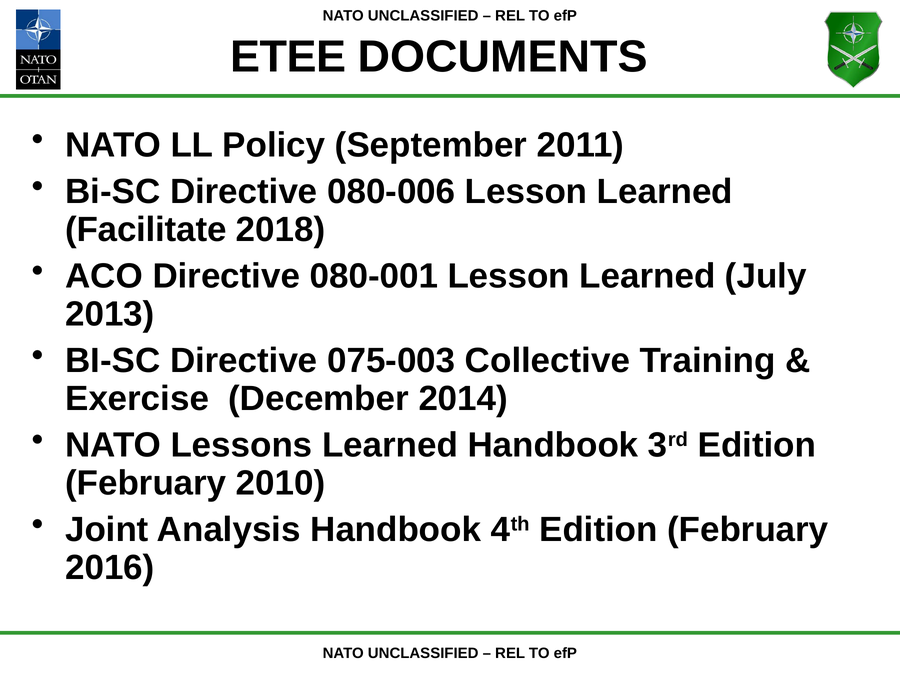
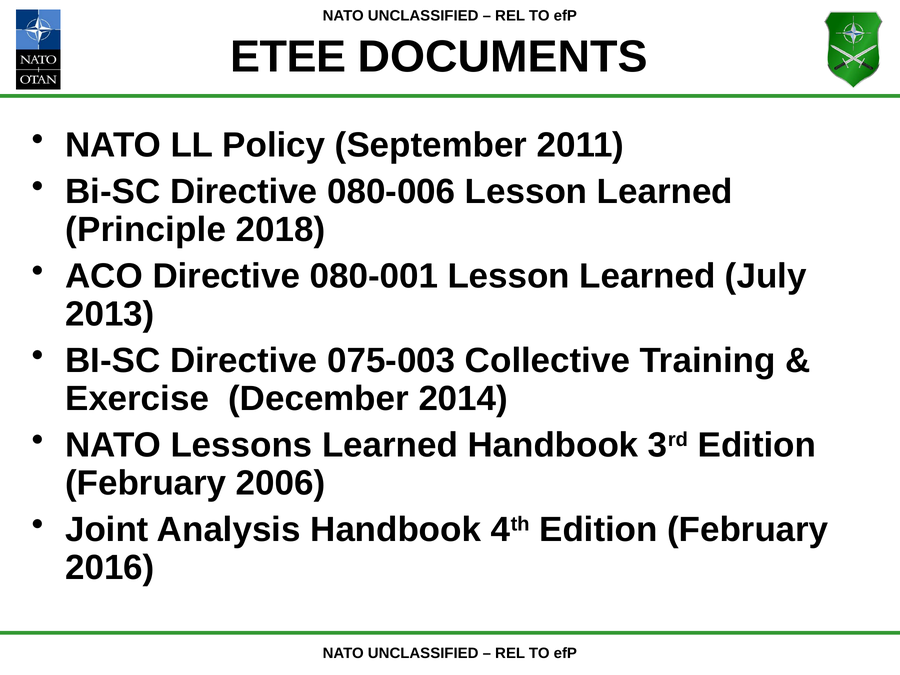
Facilitate: Facilitate -> Principle (146, 230)
2010: 2010 -> 2006 (281, 483)
